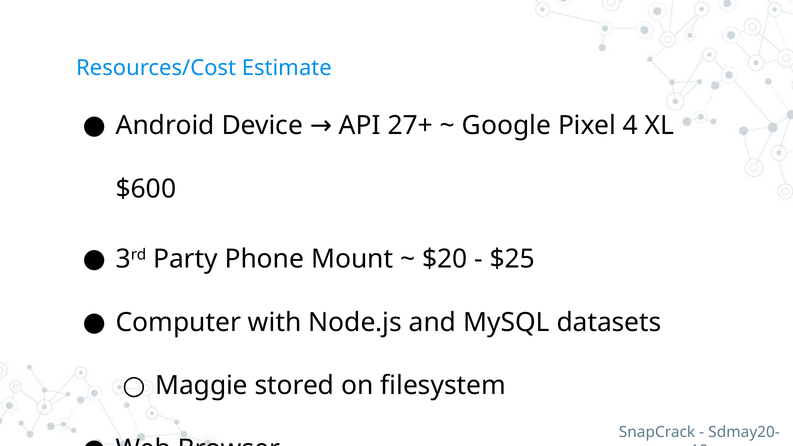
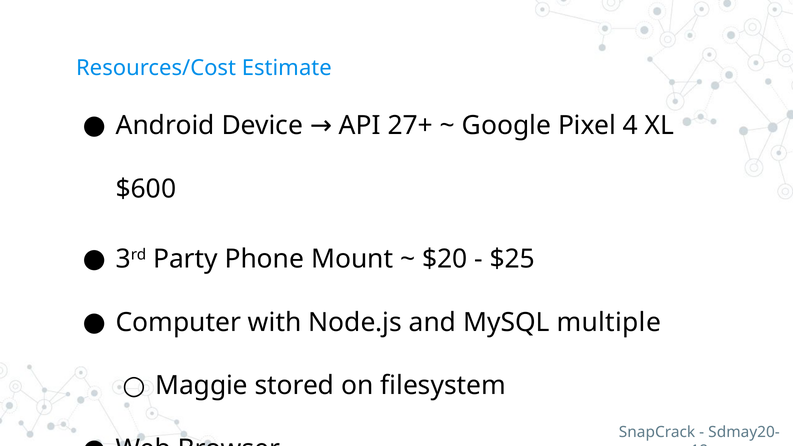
datasets: datasets -> multiple (609, 322)
